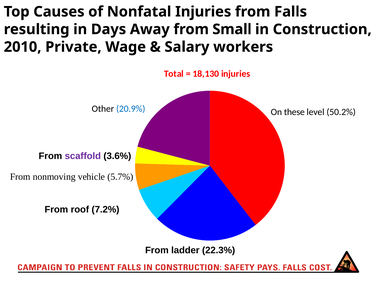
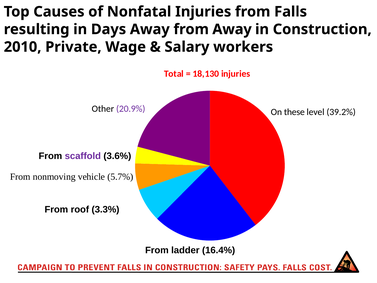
from Small: Small -> Away (232, 29)
20.9% colour: blue -> purple (131, 109)
50.2%: 50.2% -> 39.2% (341, 112)
7.2%: 7.2% -> 3.3% (105, 209)
22.3%: 22.3% -> 16.4% (219, 250)
